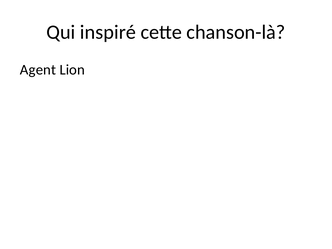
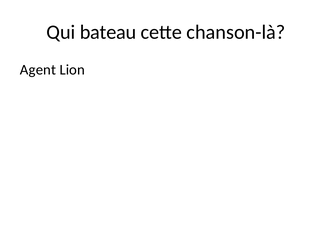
inspiré: inspiré -> bateau (108, 32)
